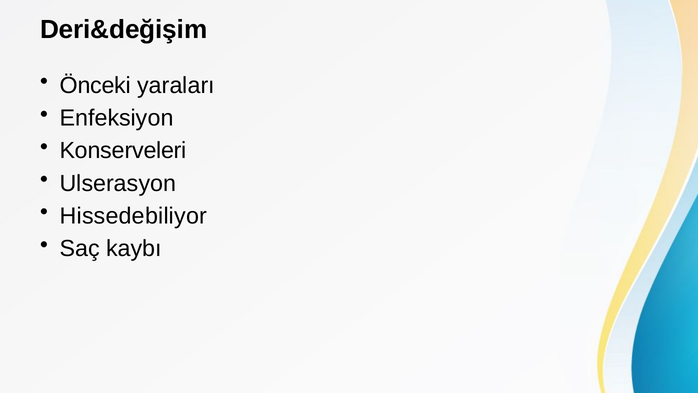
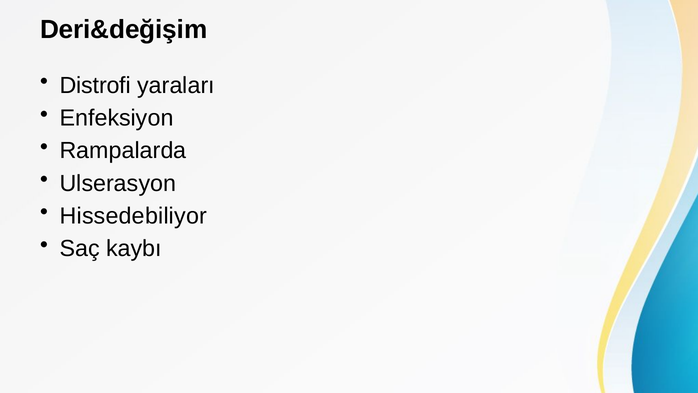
Önceki: Önceki -> Distrofi (95, 85)
Konserveleri: Konserveleri -> Rampalarda (123, 151)
